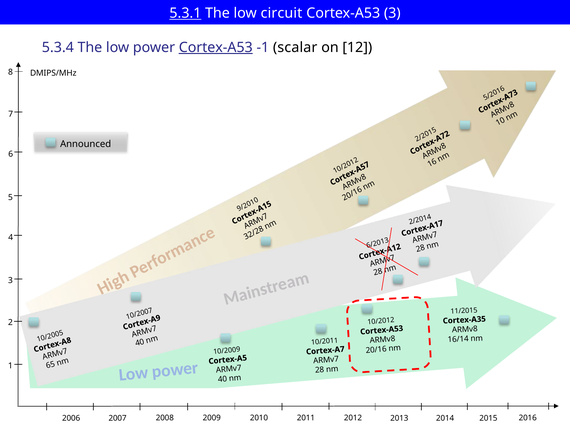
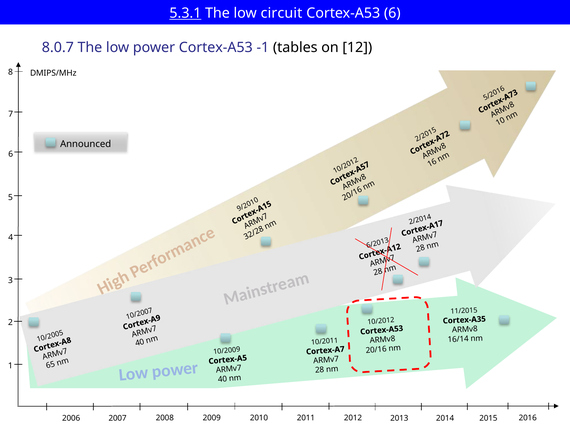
Cortex-A53 3: 3 -> 6 (392, 13)
5.3.4: 5.3.4 -> 8.0.7 (58, 47)
Cortex-A53 underline: present -> none (216, 47)
scalar: scalar -> tables (295, 47)
